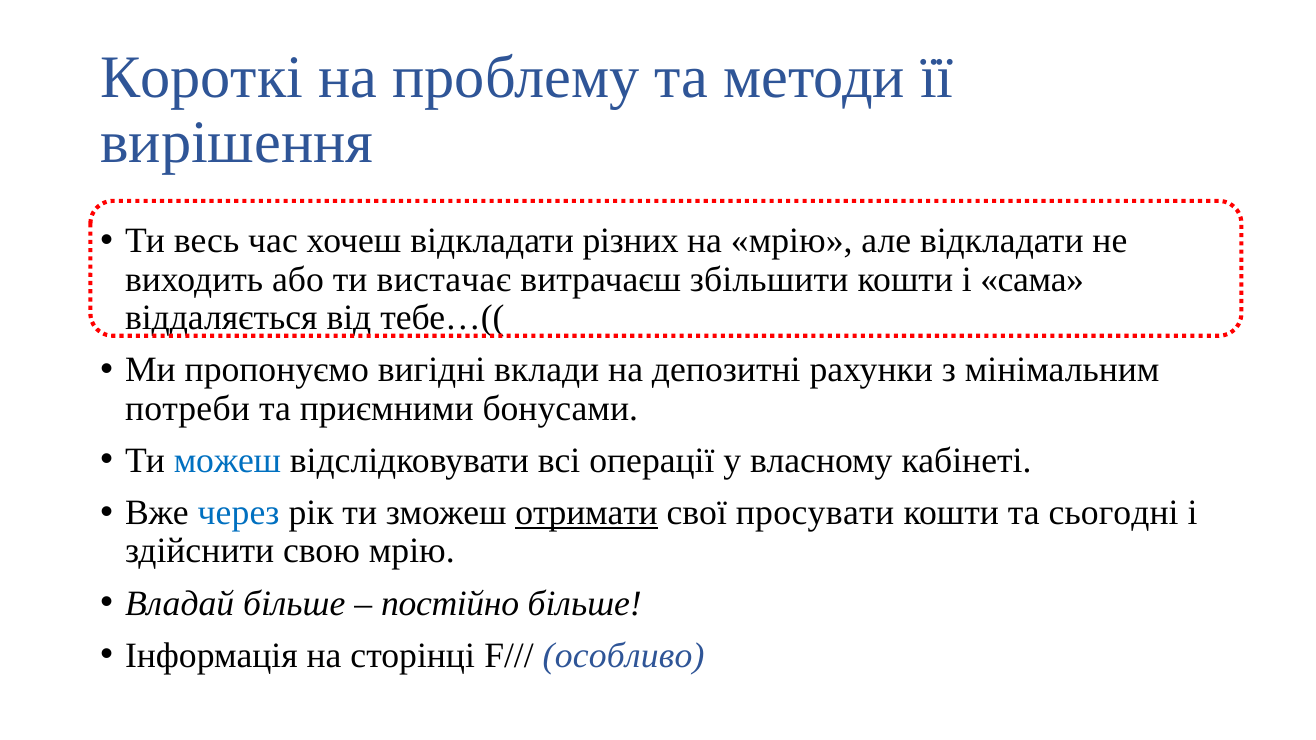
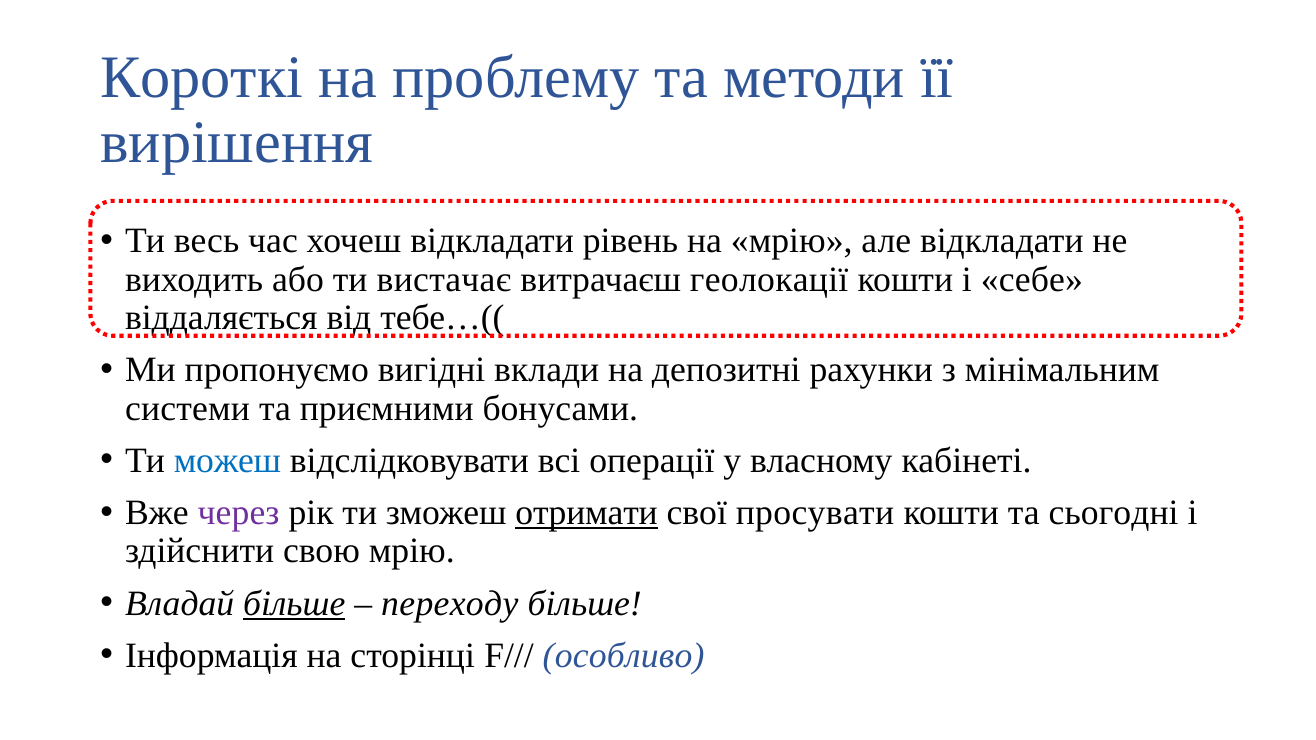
різних: різних -> рівень (631, 241)
збільшити: збільшити -> геолокації (769, 279)
сама: сама -> себе (1032, 279)
потреби: потреби -> системи (188, 409)
через colour: blue -> purple (239, 513)
більше underline: none -> present (294, 604)
постійно: постійно -> переходу (450, 604)
